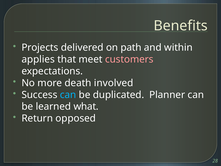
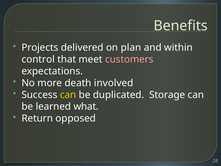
path: path -> plan (131, 47)
applies: applies -> control (38, 59)
can colour: light blue -> yellow (68, 95)
Planner: Planner -> Storage (167, 95)
